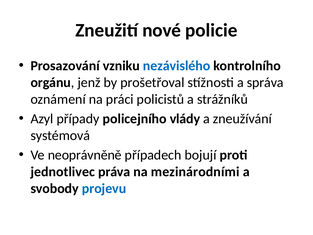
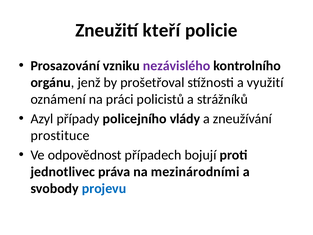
nové: nové -> kteří (162, 30)
nezávislého colour: blue -> purple (177, 66)
správa: správa -> využití (265, 82)
systémová: systémová -> prostituce (60, 135)
neoprávněně: neoprávněně -> odpovědnost (85, 155)
